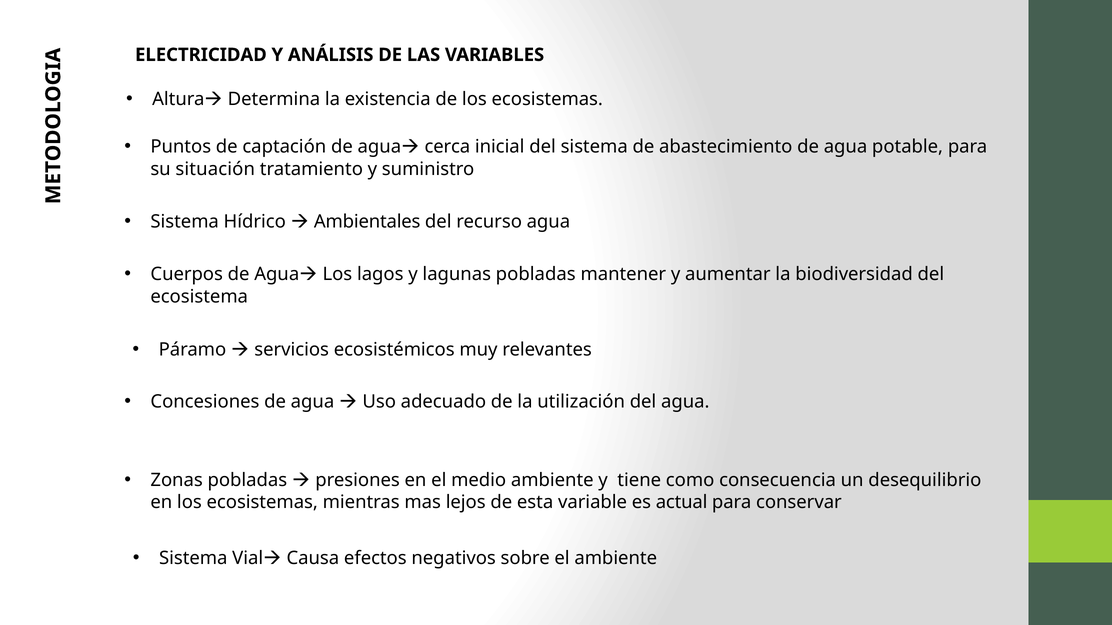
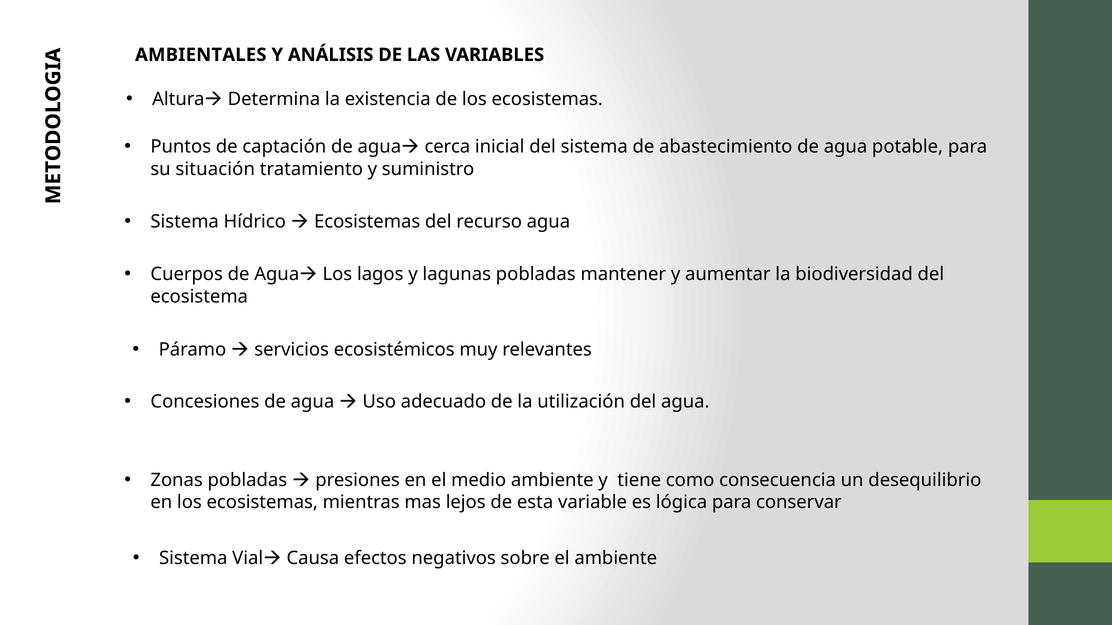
ELECTRICIDAD: ELECTRICIDAD -> AMBIENTALES (201, 55)
Ambientales: Ambientales -> Ecosistemas (367, 222)
actual: actual -> lógica (682, 503)
